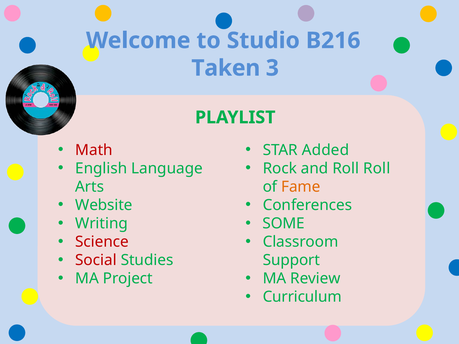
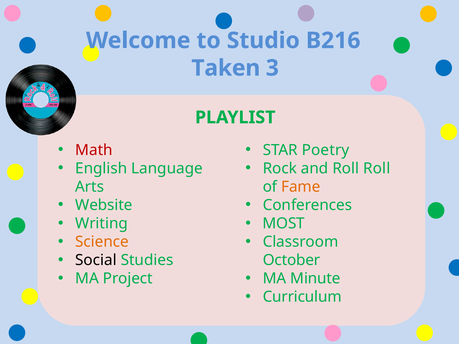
Added: Added -> Poetry (326, 150)
SOME: SOME -> MOST (284, 224)
Science colour: red -> orange (102, 242)
Social colour: red -> black (96, 260)
Support: Support -> October (291, 260)
Review: Review -> Minute (315, 279)
